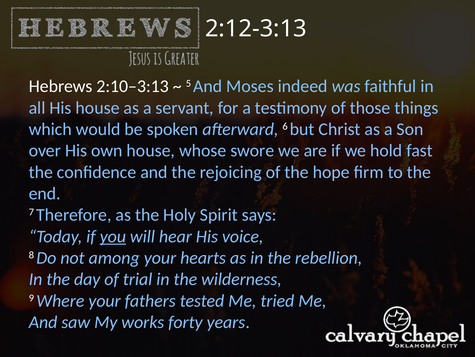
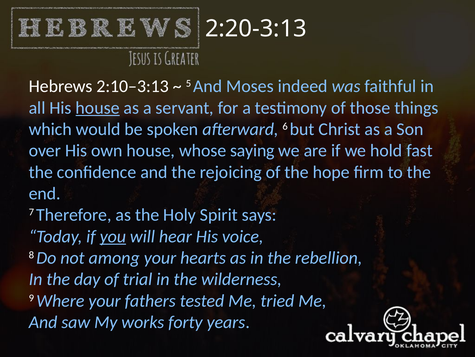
2:12-3:13: 2:12-3:13 -> 2:20-3:13 (256, 29)
house underline: none -> present (98, 108)
swore: swore -> saying (252, 150)
